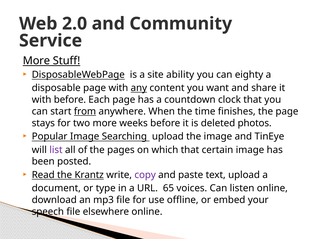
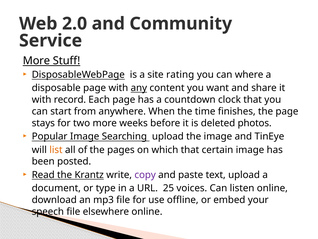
ability: ability -> rating (180, 75)
eighty: eighty -> where (249, 75)
with before: before -> record (70, 100)
from underline: present -> none (85, 111)
list colour: purple -> orange (56, 149)
65: 65 -> 25 (168, 188)
